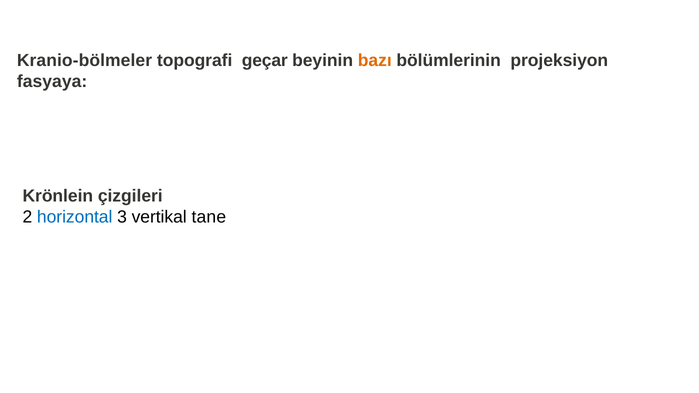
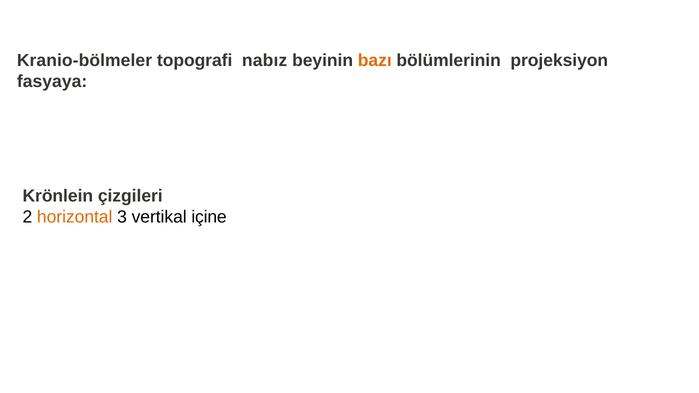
geçar: geçar -> nabız (265, 60)
horizontal colour: blue -> orange (75, 217)
tane: tane -> içine (209, 217)
